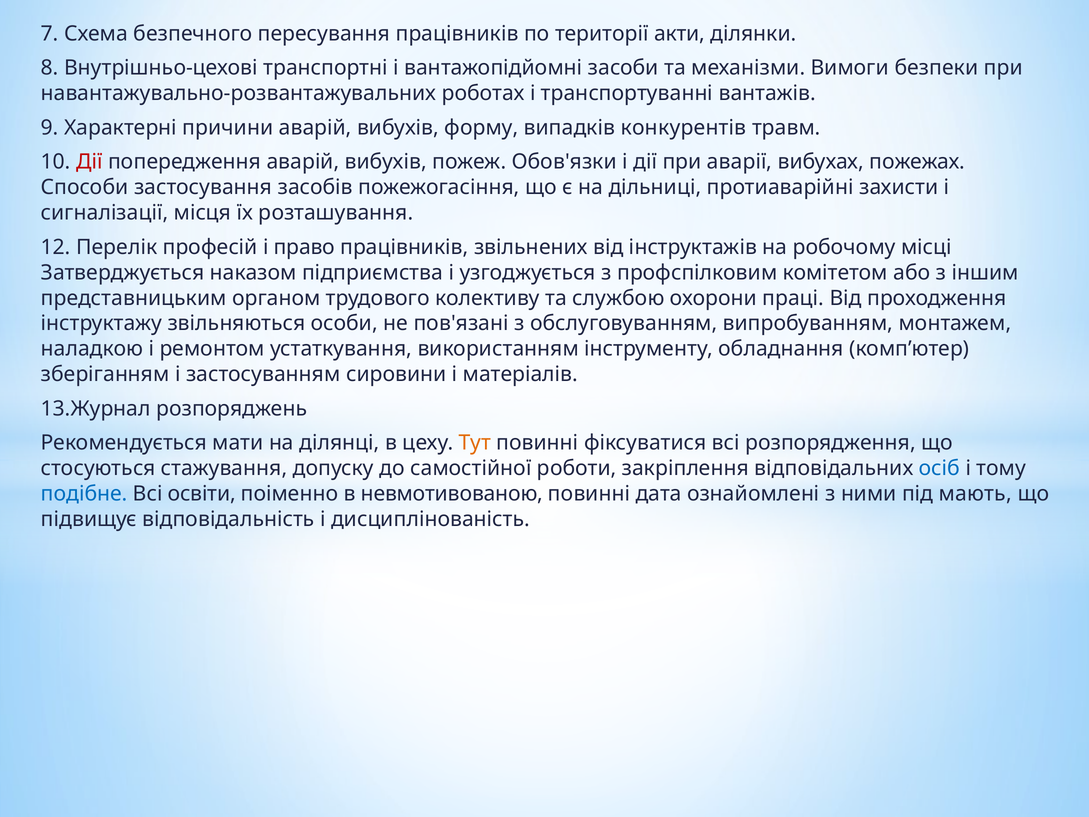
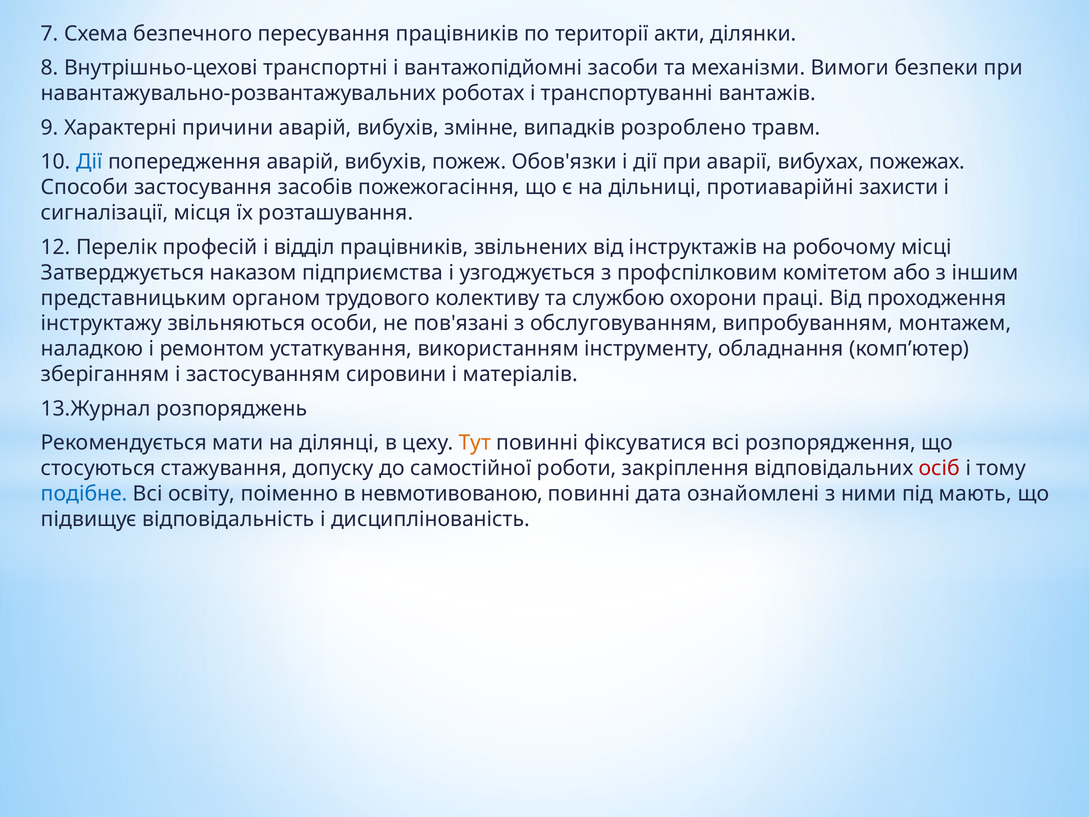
форму: форму -> змінне (481, 128)
конкурентів: конкурентів -> розроблено (684, 128)
Дії colour: red -> blue (89, 162)
право: право -> відділ (304, 247)
осіб colour: blue -> red (939, 468)
освіти: освіти -> освіту (202, 494)
